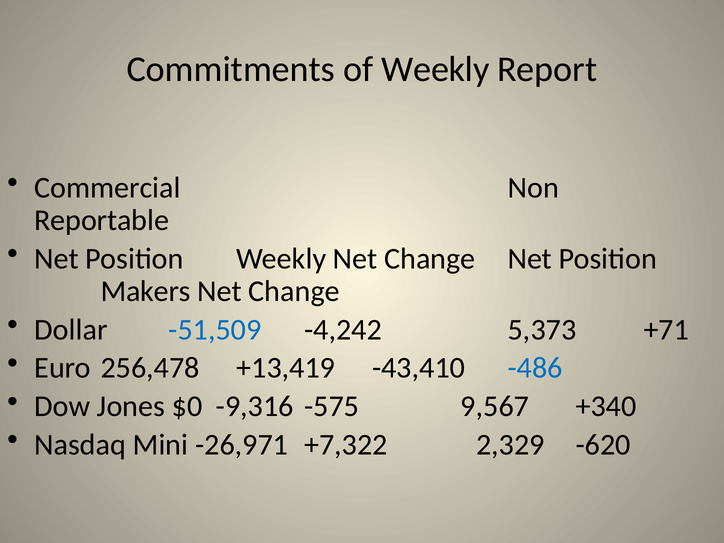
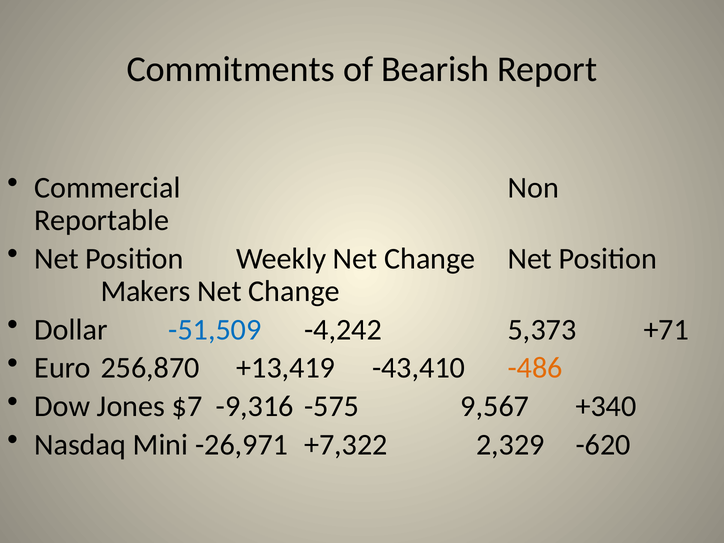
of Weekly: Weekly -> Bearish (435, 70)
256,478: 256,478 -> 256,870 (150, 368)
-486 colour: blue -> orange (535, 368)
$0: $0 -> $7 (187, 406)
